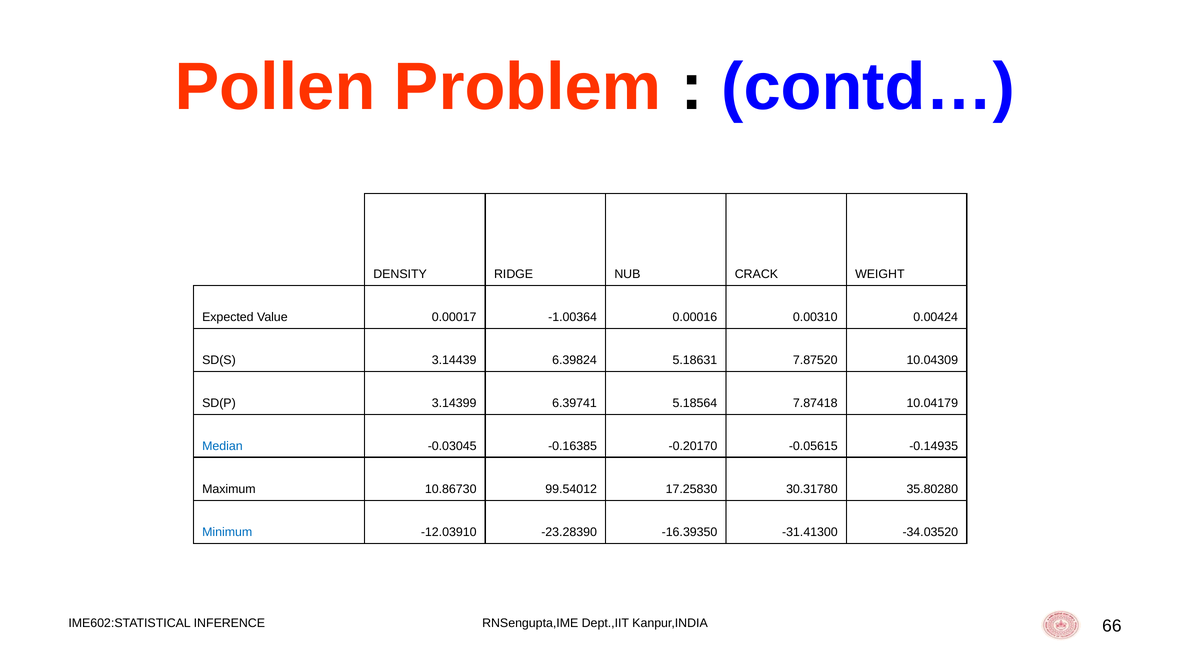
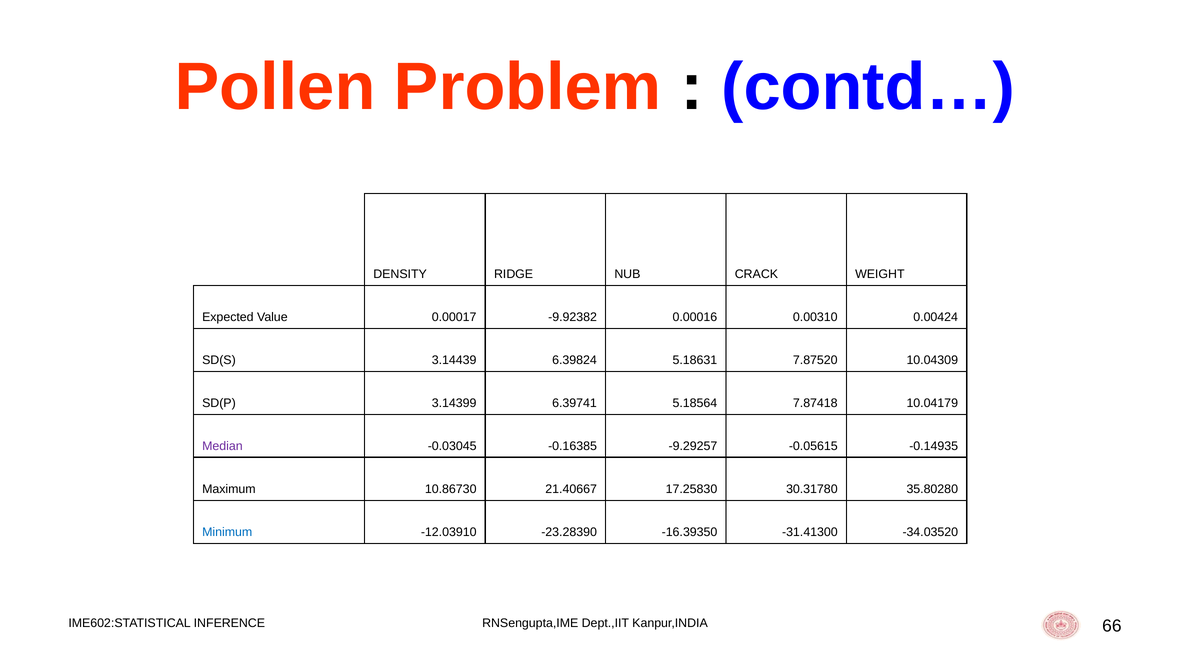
-1.00364: -1.00364 -> -9.92382 (573, 317)
Median colour: blue -> purple (222, 446)
-0.20170: -0.20170 -> -9.29257 (693, 446)
99.54012: 99.54012 -> 21.40667 (571, 489)
